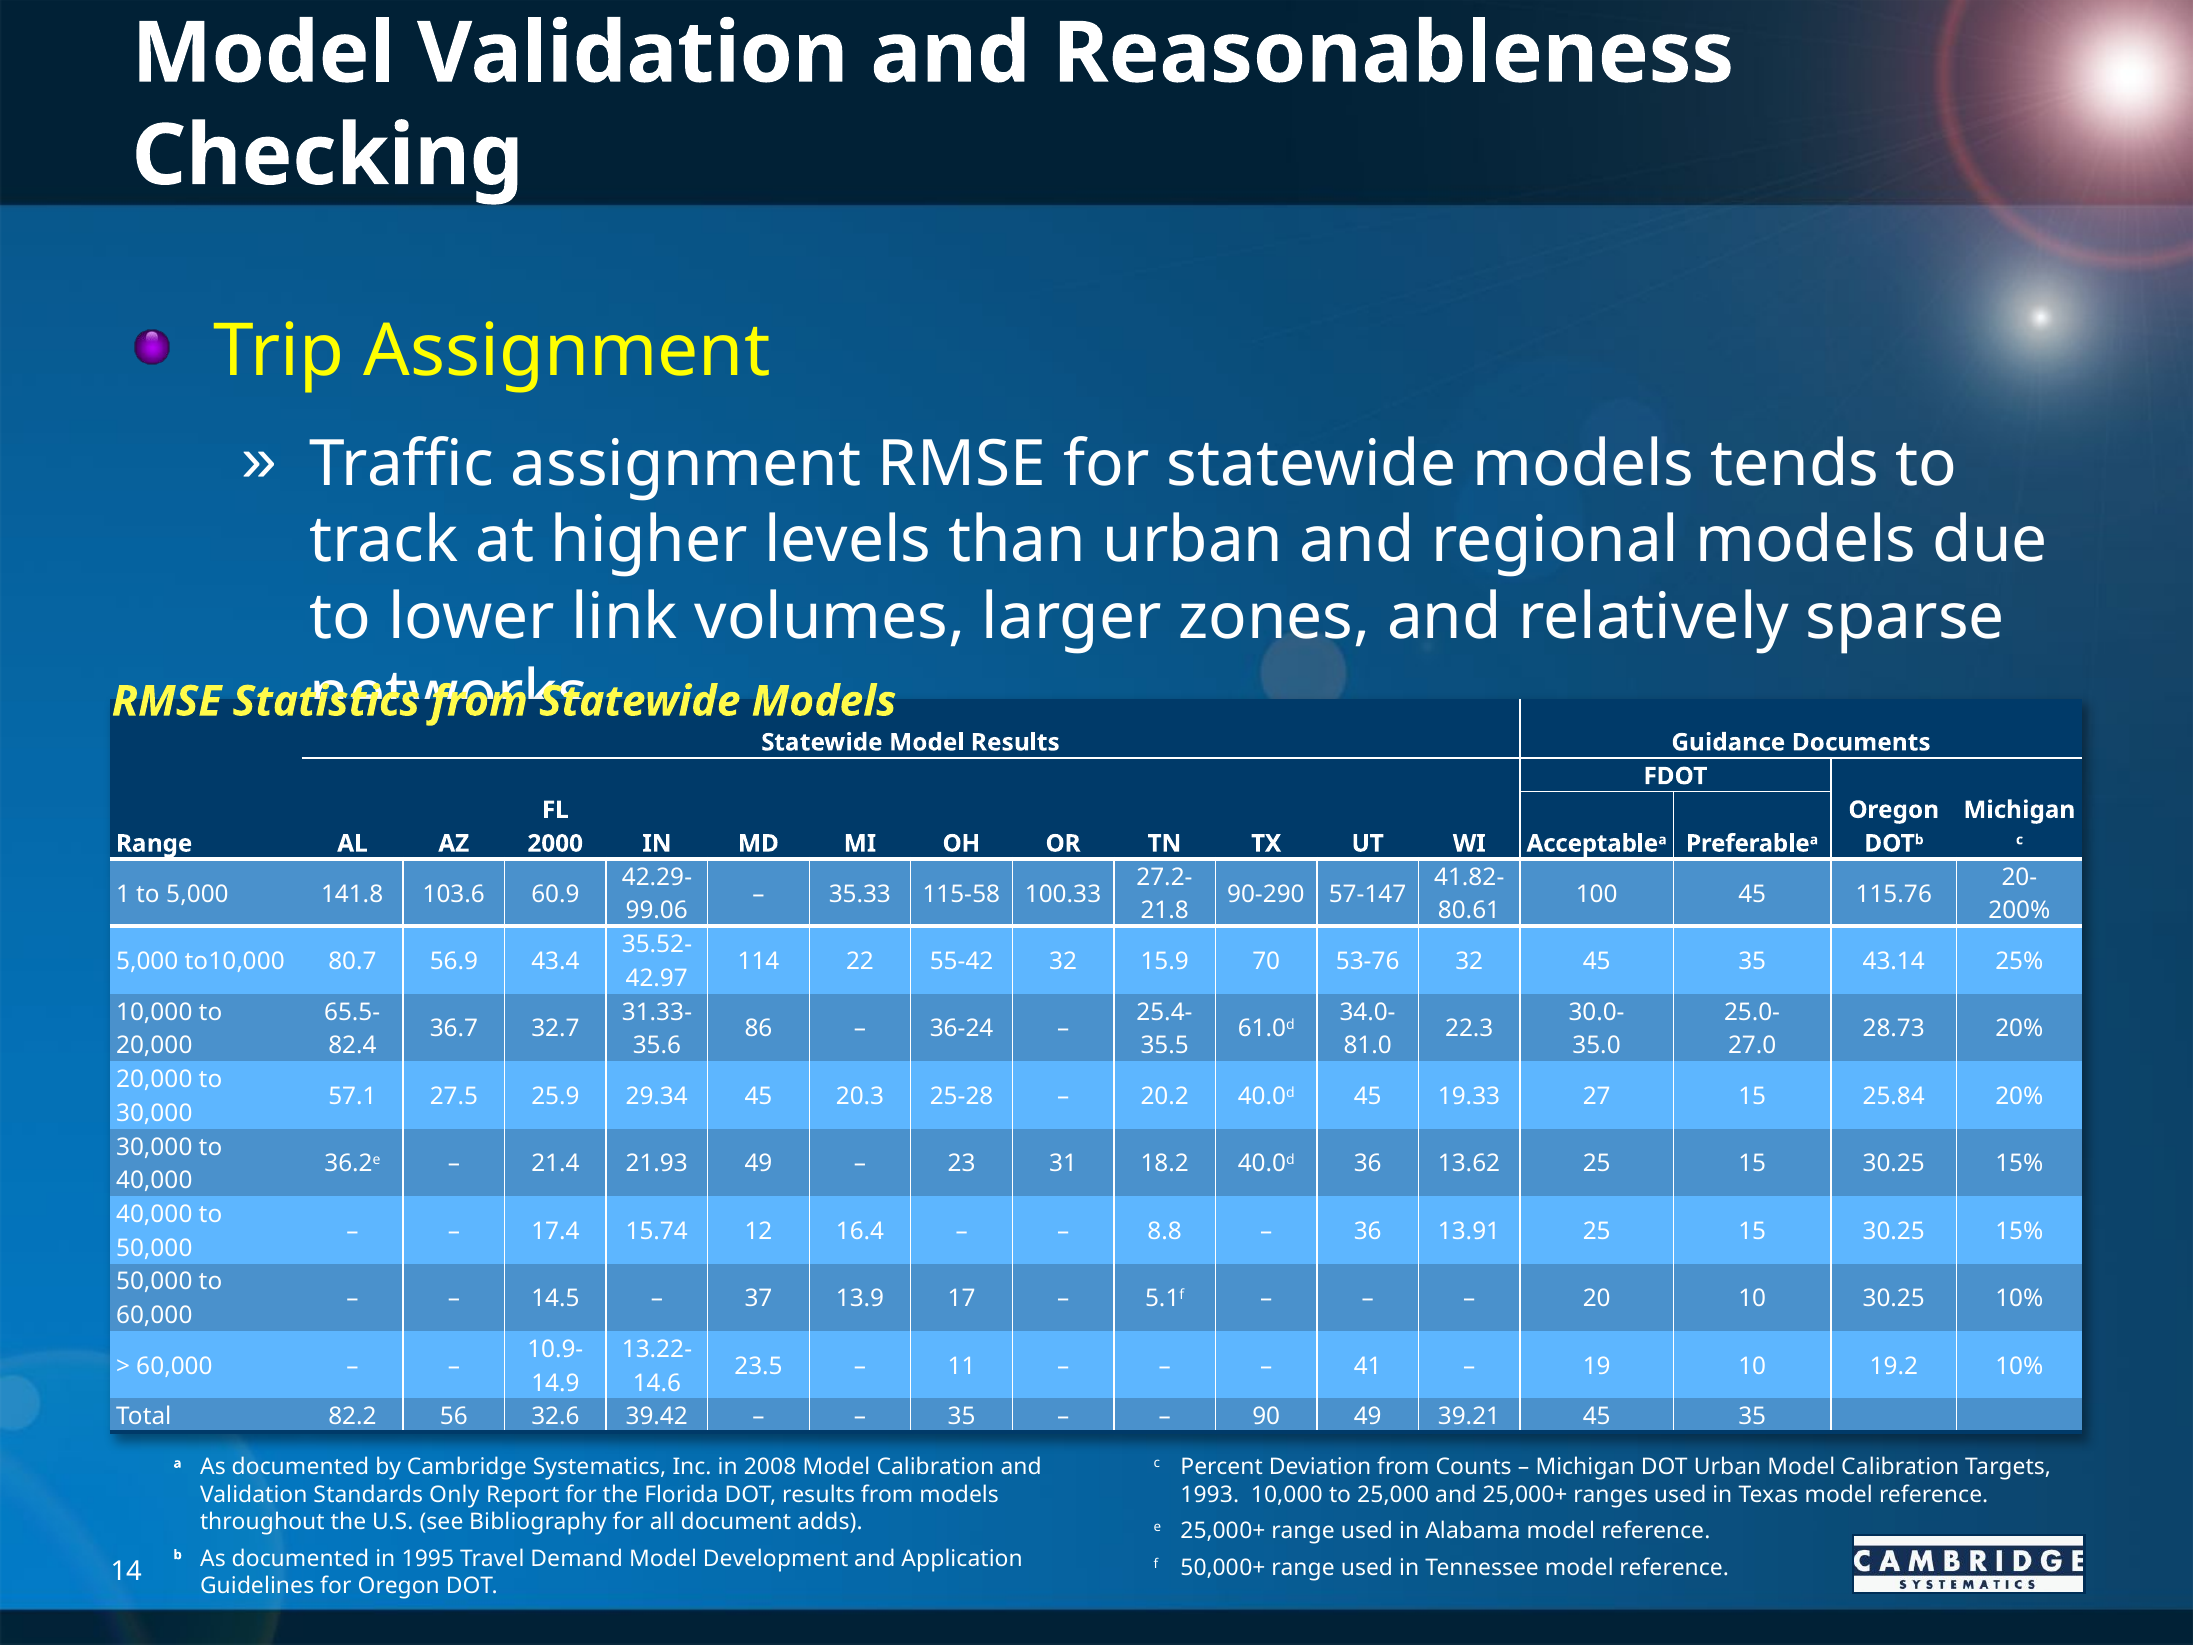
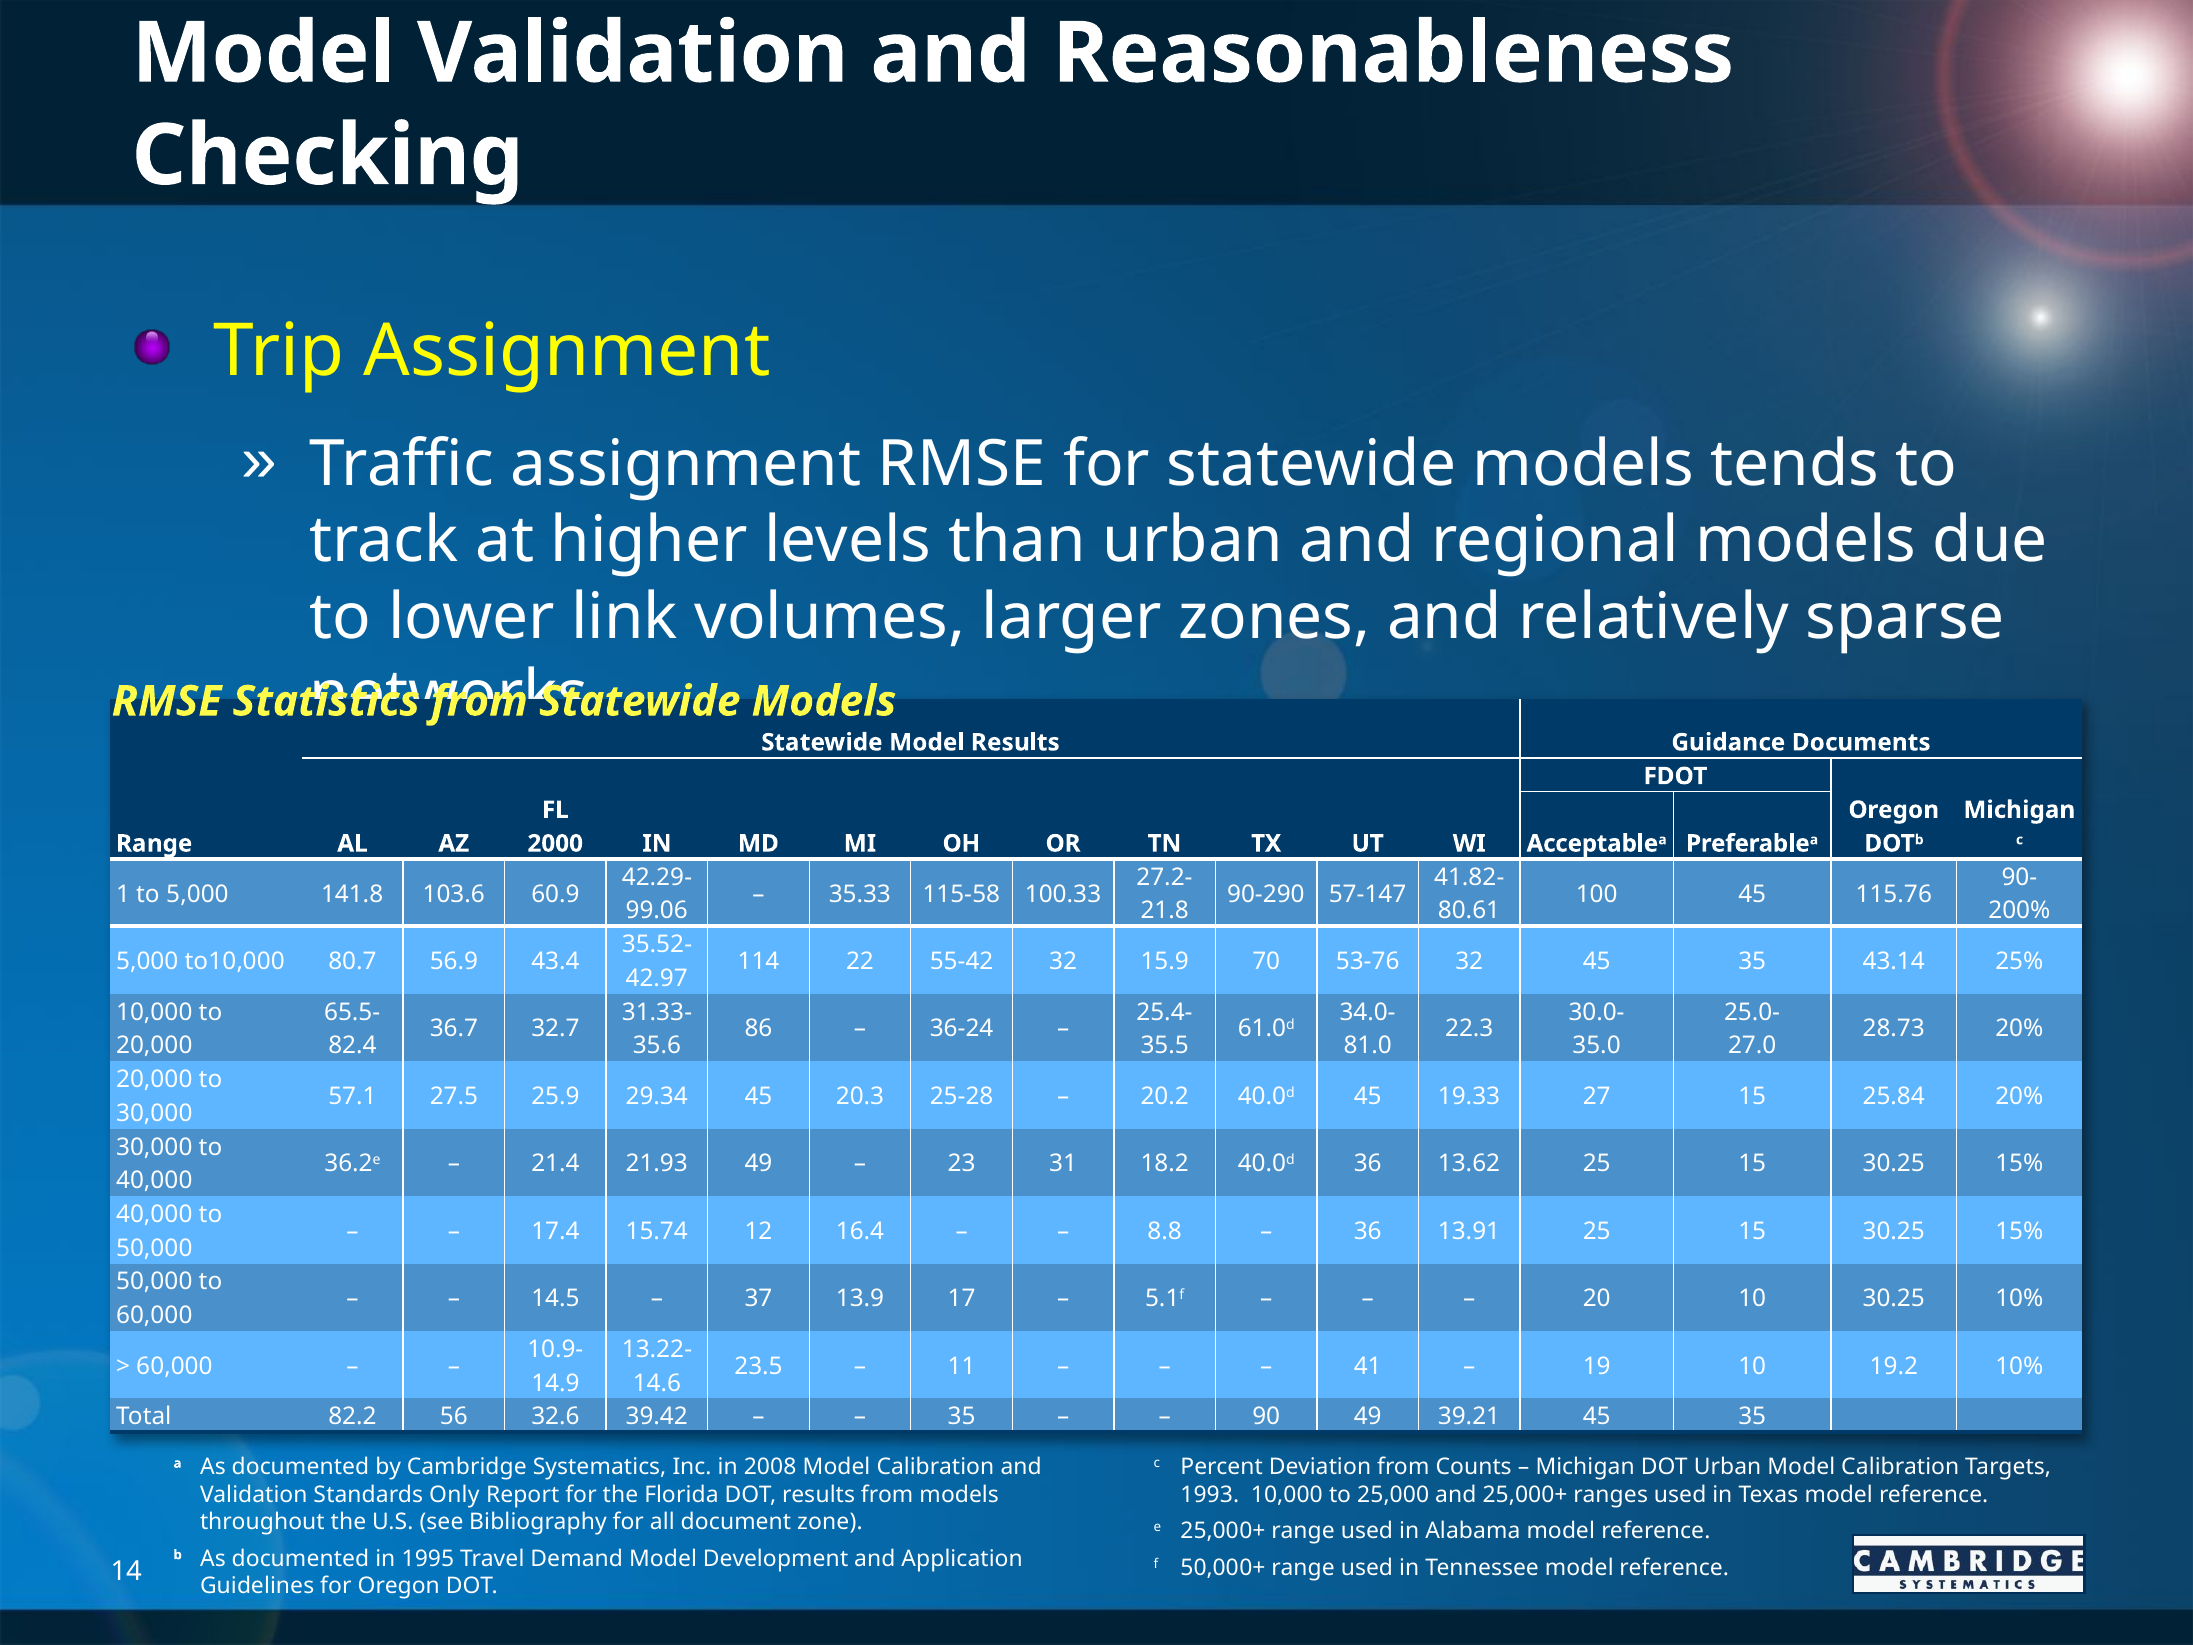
20-: 20- -> 90- (2019, 877)
adds: adds -> zone (830, 1522)
